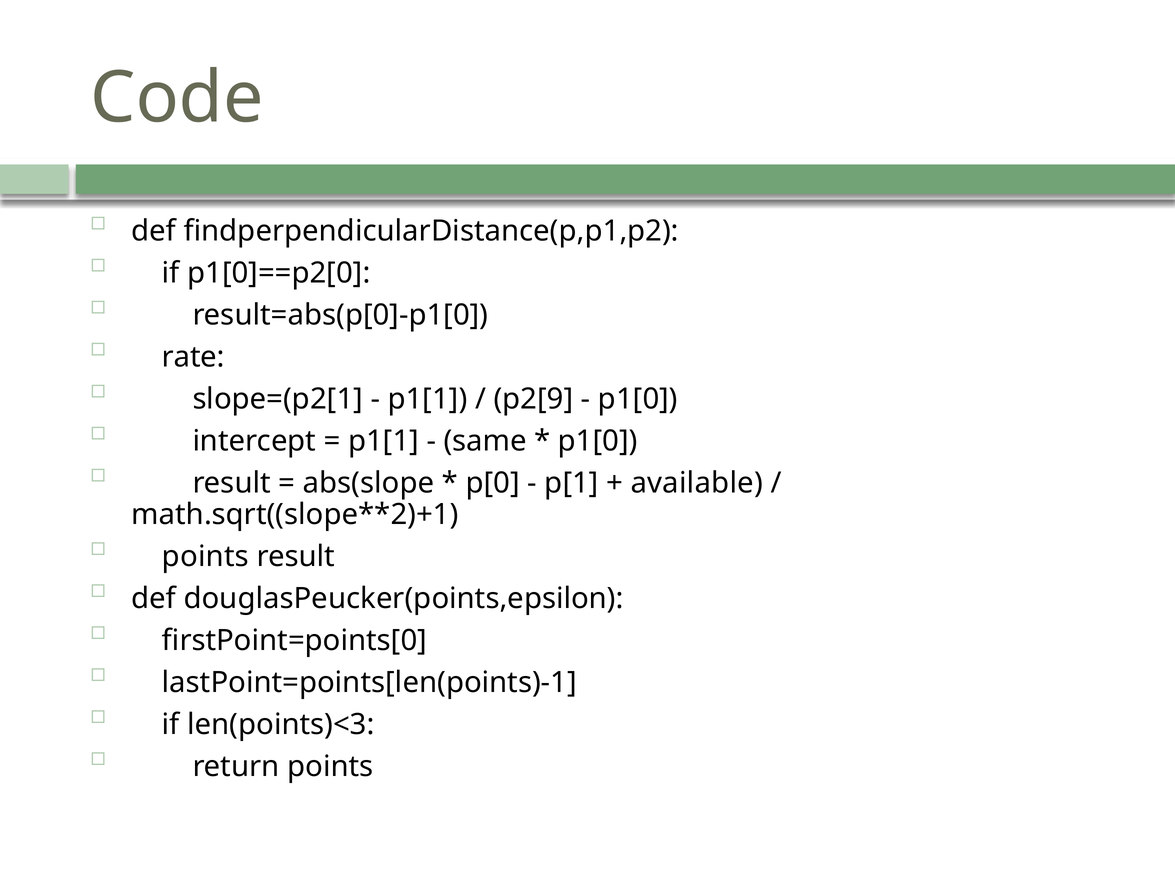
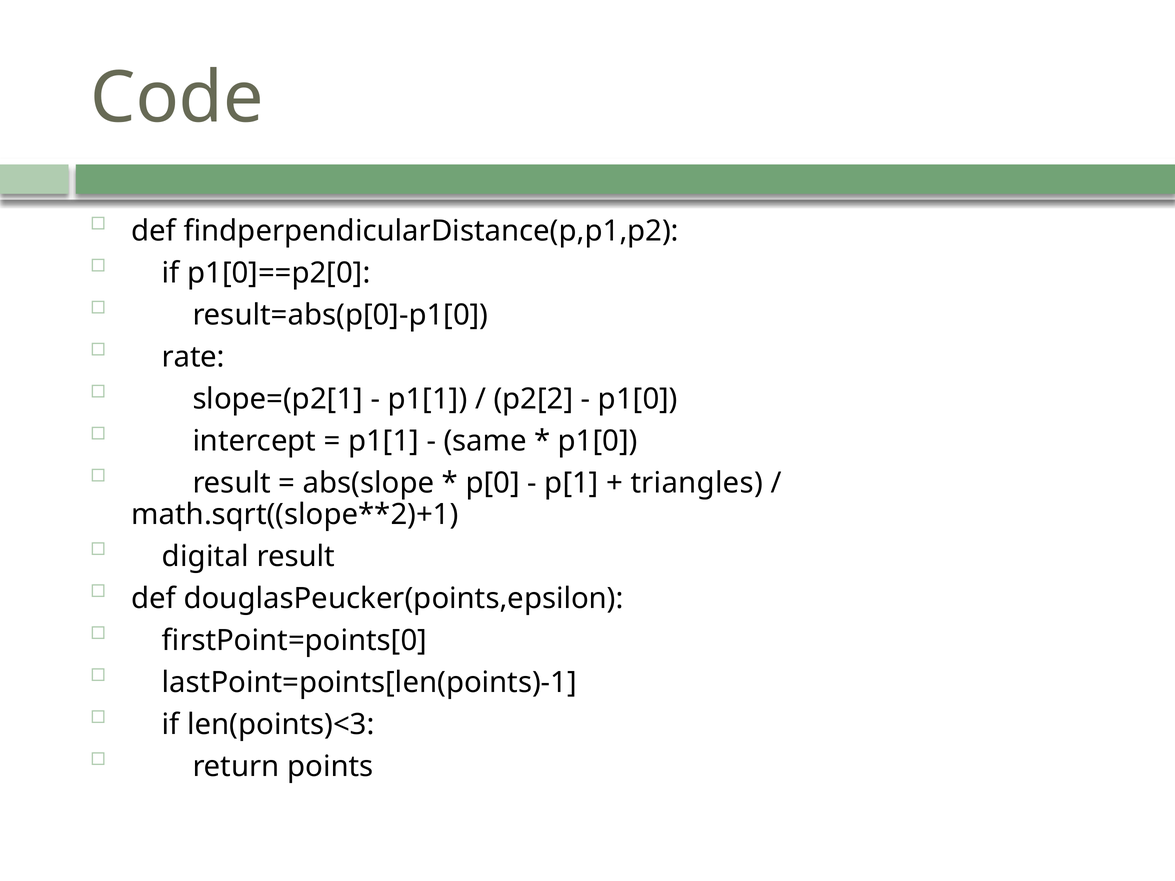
p2[9: p2[9 -> p2[2 (533, 399)
available: available -> triangles (697, 483)
points: points -> digital (205, 557)
